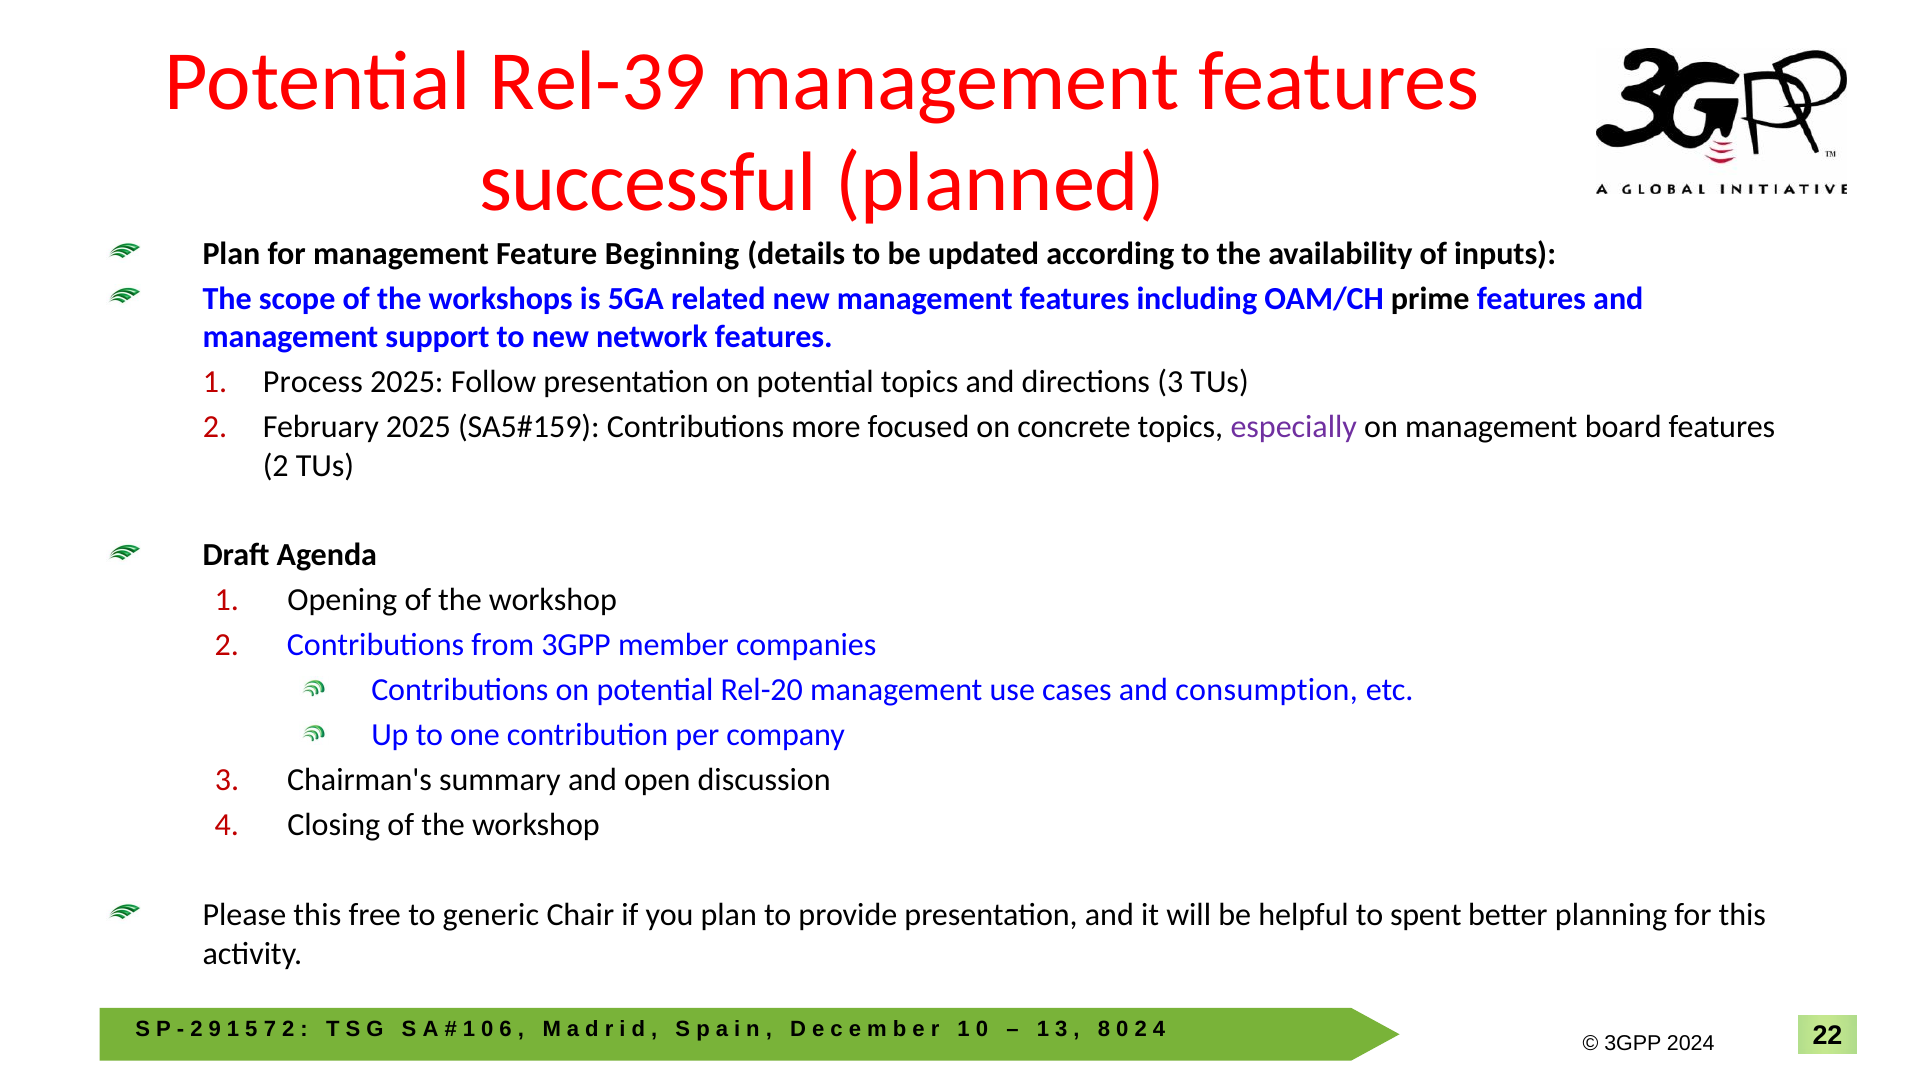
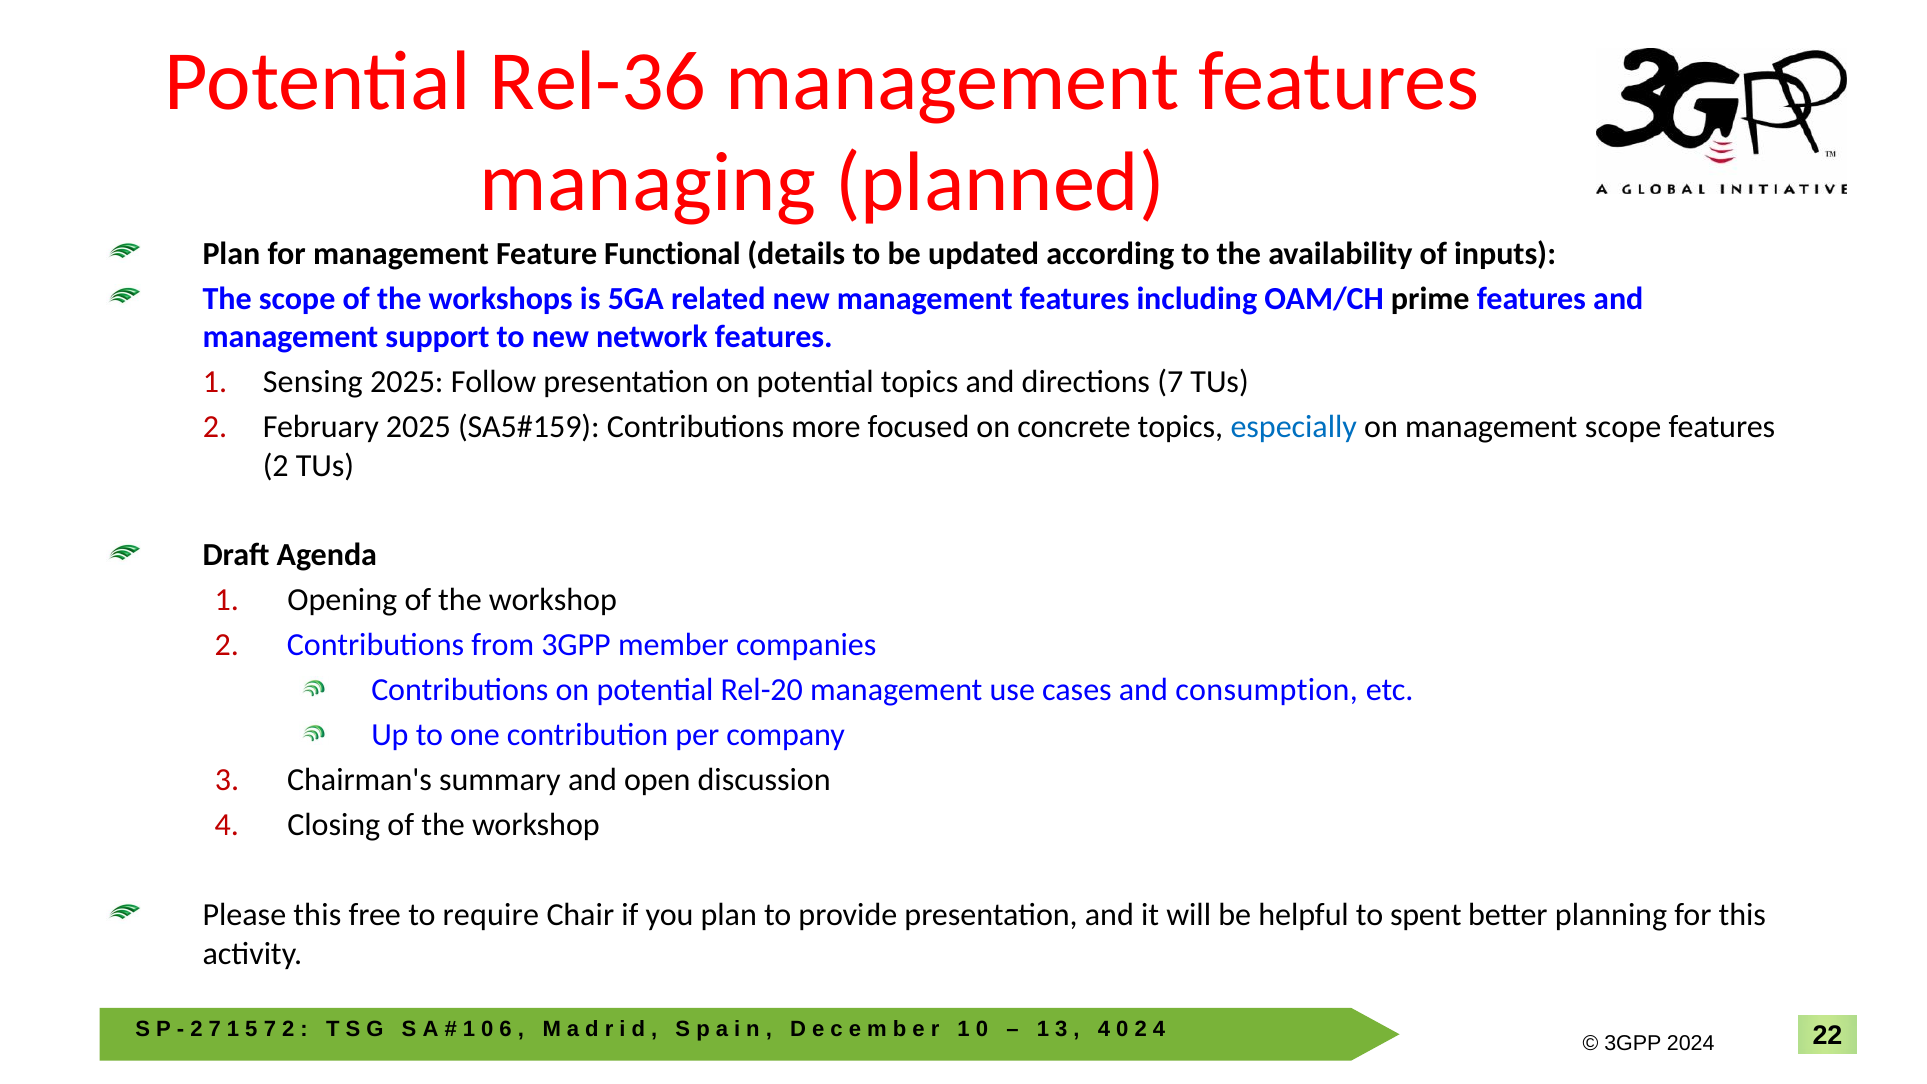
Rel-39: Rel-39 -> Rel-36 (598, 82)
successful: successful -> managing (648, 183)
Beginning: Beginning -> Functional (672, 254)
Process: Process -> Sensing (313, 382)
directions 3: 3 -> 7 (1170, 382)
especially colour: purple -> blue (1294, 427)
management board: board -> scope (1623, 427)
generic: generic -> require (491, 915)
2 9: 9 -> 7 (215, 1029)
8: 8 -> 4 (1104, 1029)
